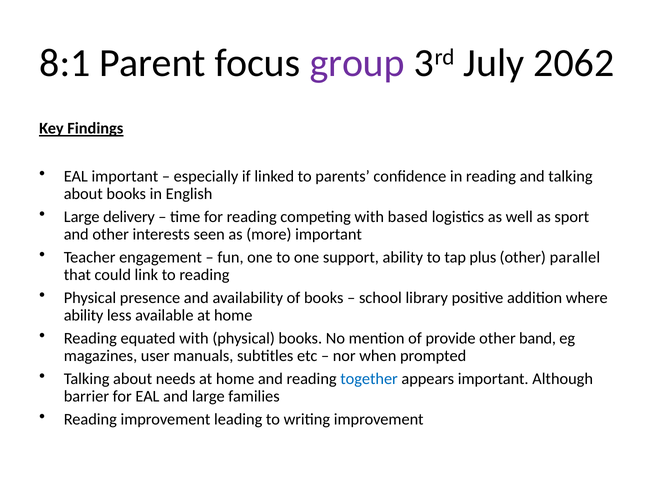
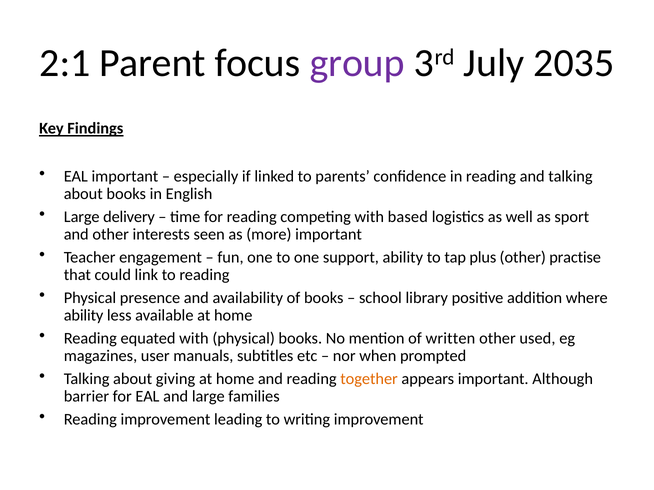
8:1: 8:1 -> 2:1 (65, 63)
2062: 2062 -> 2035 (574, 63)
parallel: parallel -> practise (575, 258)
provide: provide -> written (450, 339)
band: band -> used (537, 339)
needs: needs -> giving (176, 379)
together colour: blue -> orange (369, 379)
